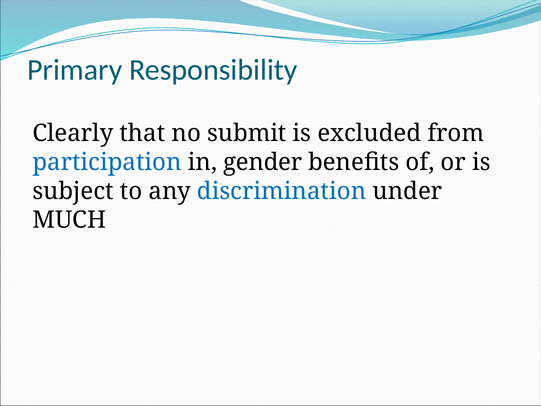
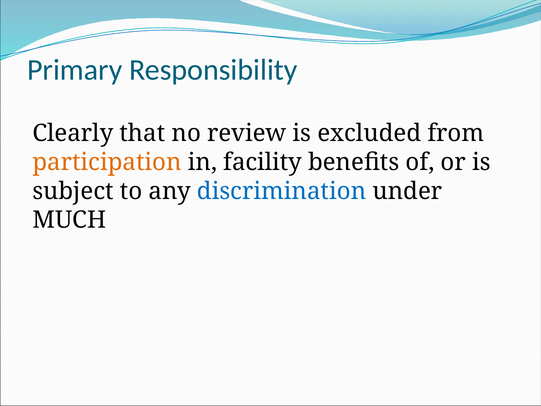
submit: submit -> review (247, 133)
participation colour: blue -> orange (107, 162)
gender: gender -> facility (263, 162)
